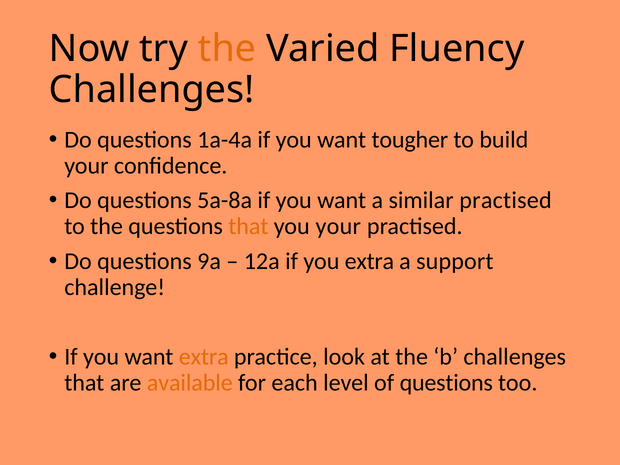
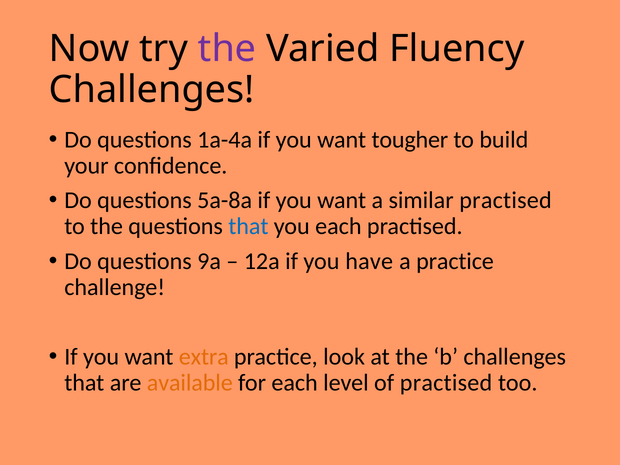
the colour: orange -> purple (227, 49)
that colour: orange -> blue (248, 227)
you your: your -> each (338, 227)
you extra: extra -> have (369, 261)
a support: support -> practice (455, 261)
of questions: questions -> practised (446, 383)
